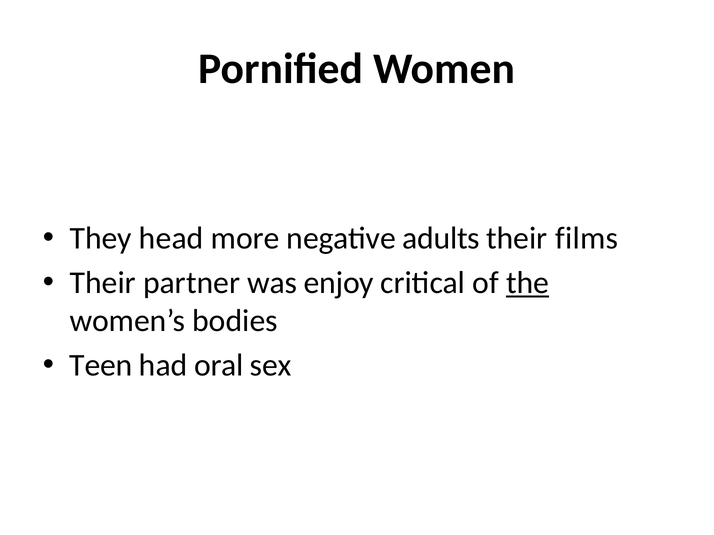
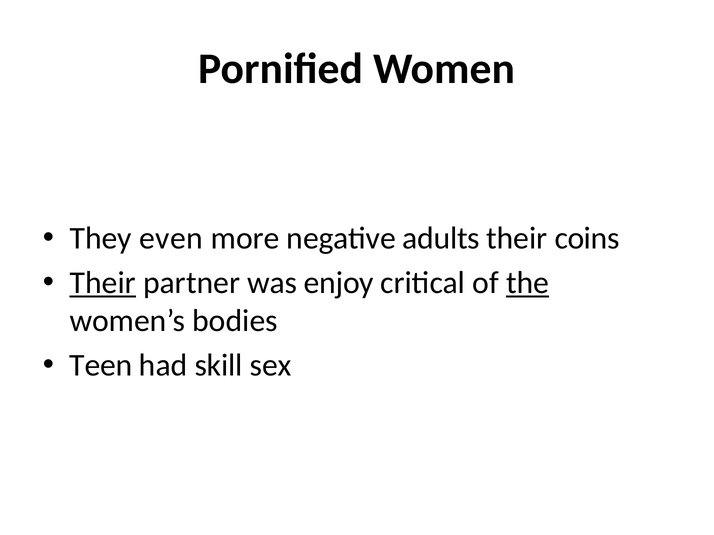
head: head -> even (171, 239)
films: films -> coins (587, 239)
Their underline: none -> present (103, 283)
oral: oral -> skill (219, 366)
